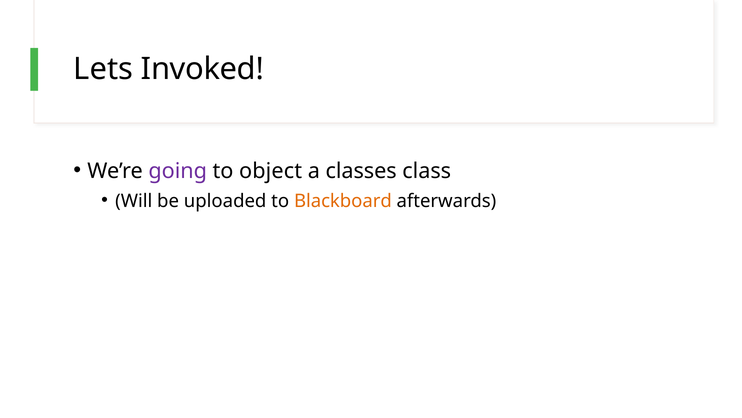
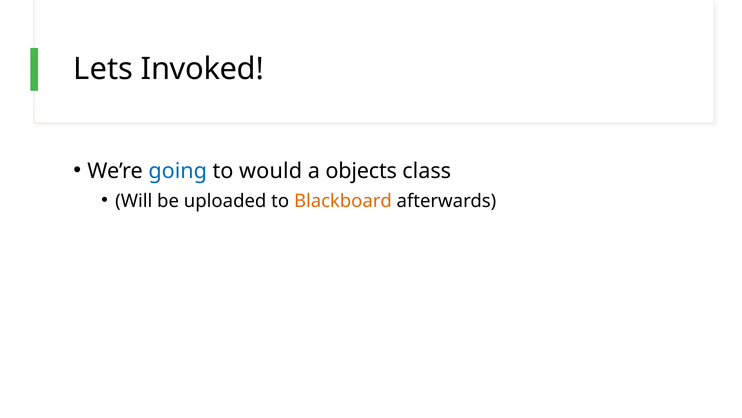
going colour: purple -> blue (178, 171)
object: object -> would (271, 171)
classes: classes -> objects (361, 171)
